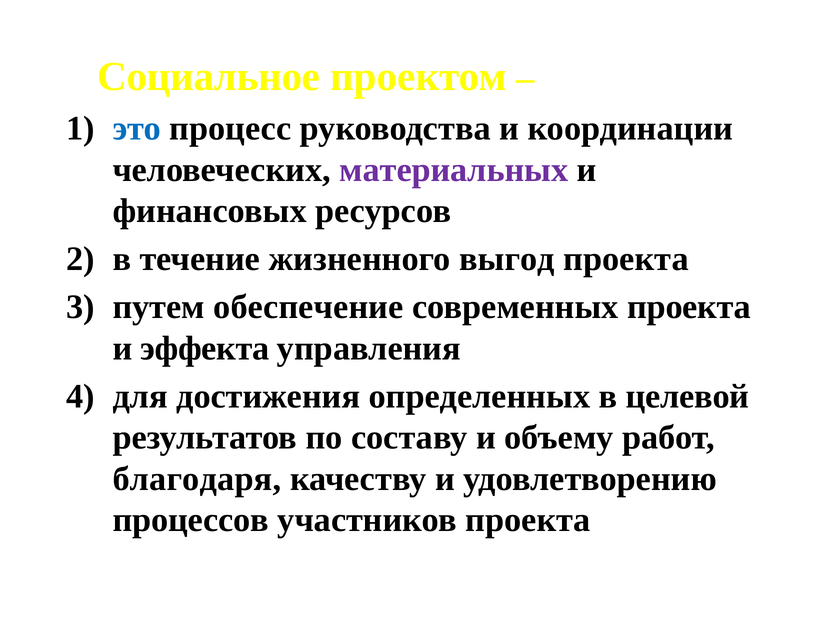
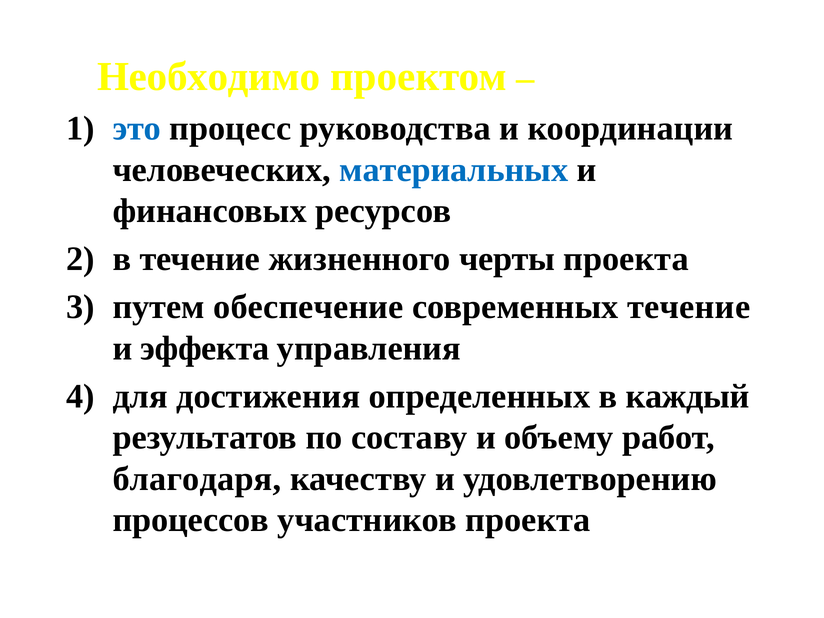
Социальное: Социальное -> Необходимо (209, 77)
материальных colour: purple -> blue (454, 170)
выгод: выгод -> черты (507, 259)
современных проекта: проекта -> течение (689, 307)
целевой: целевой -> каждый (688, 396)
